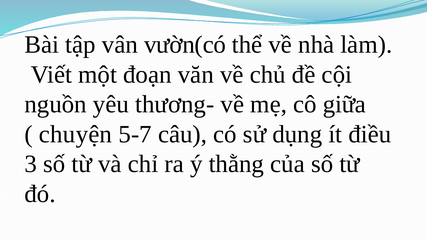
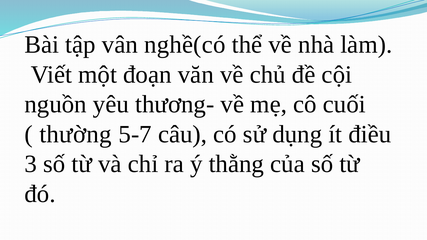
vườn(có: vườn(có -> nghề(có (185, 45)
giữa: giữa -> cuối (344, 104)
chuyện: chuyện -> thường (76, 134)
